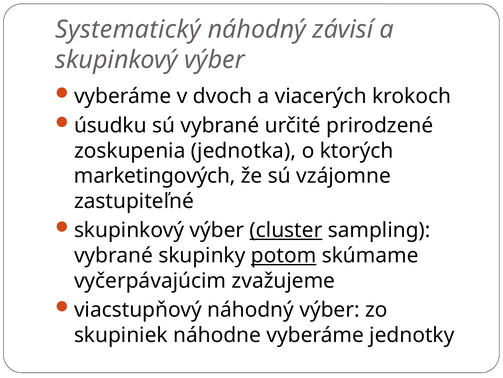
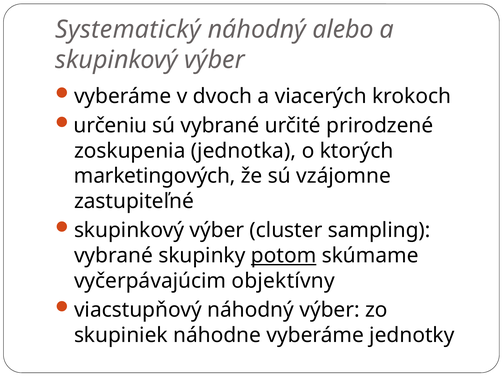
závisí: závisí -> alebo (343, 29)
úsudku: úsudku -> určeniu (110, 125)
cluster underline: present -> none (286, 230)
zvažujeme: zvažujeme -> objektívny (283, 280)
